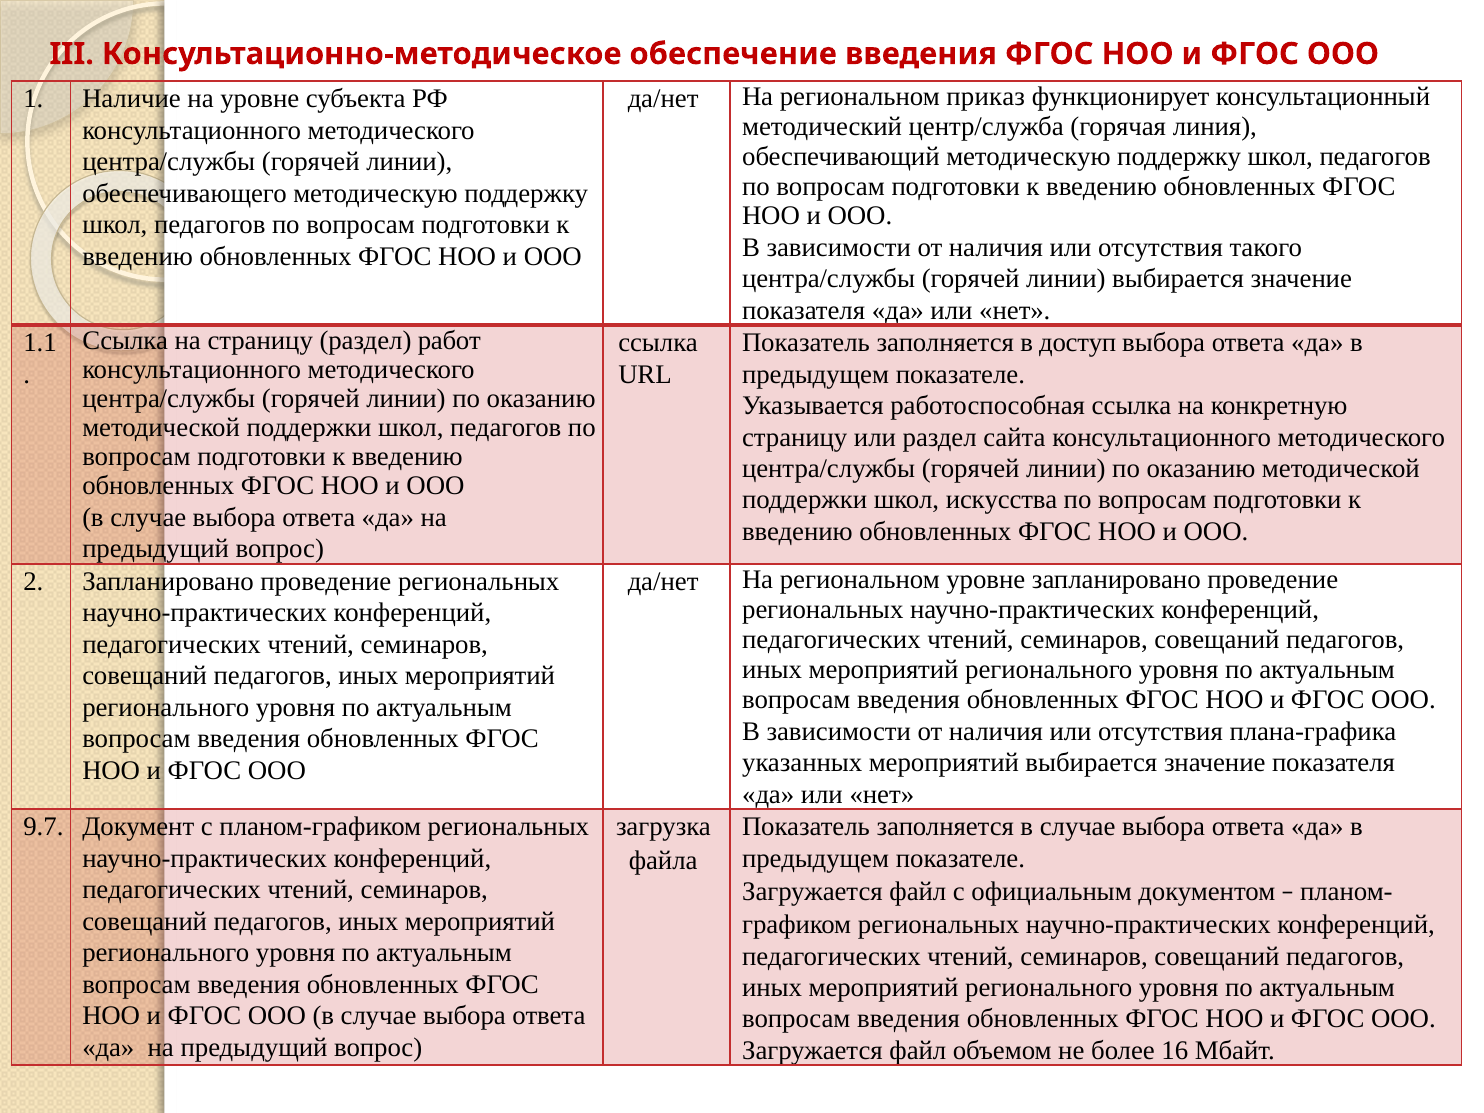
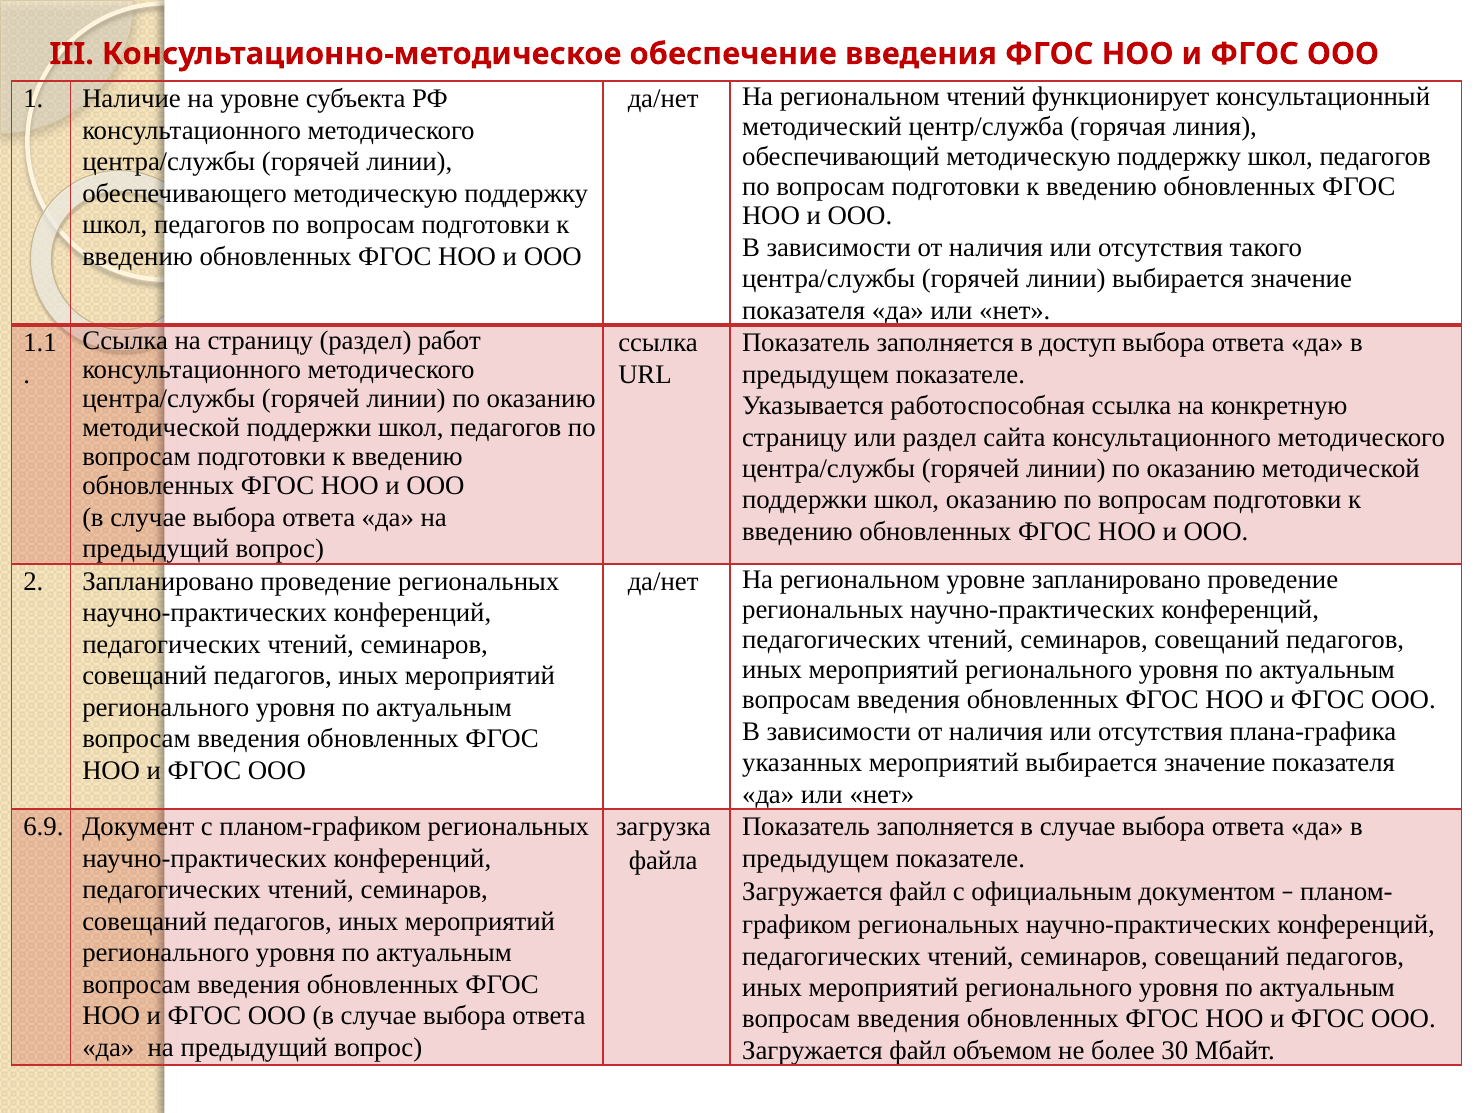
региональном приказ: приказ -> чтений (986, 97)
школ искусства: искусства -> оказанию (1001, 500)
9.7: 9.7 -> 6.9 (43, 827)
16: 16 -> 30 (1175, 1051)
